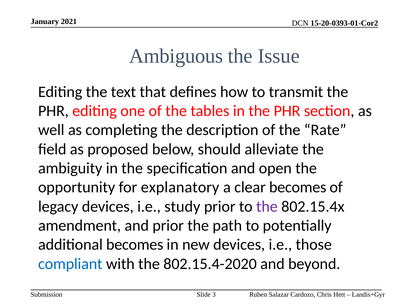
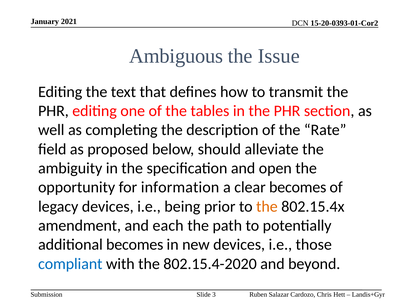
explanatory: explanatory -> information (180, 187)
study: study -> being (182, 206)
the colour: purple -> orange (267, 206)
and prior: prior -> each (168, 225)
